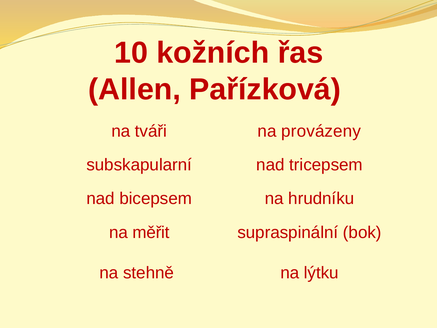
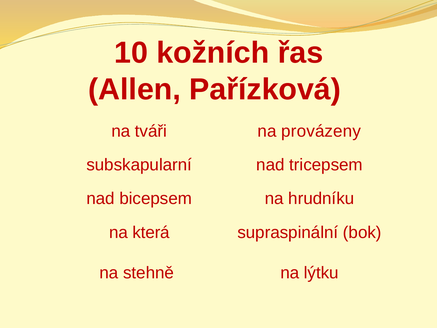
měřit: měřit -> která (151, 232)
